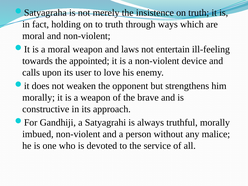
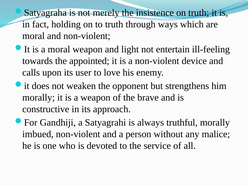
laws: laws -> light (130, 49)
